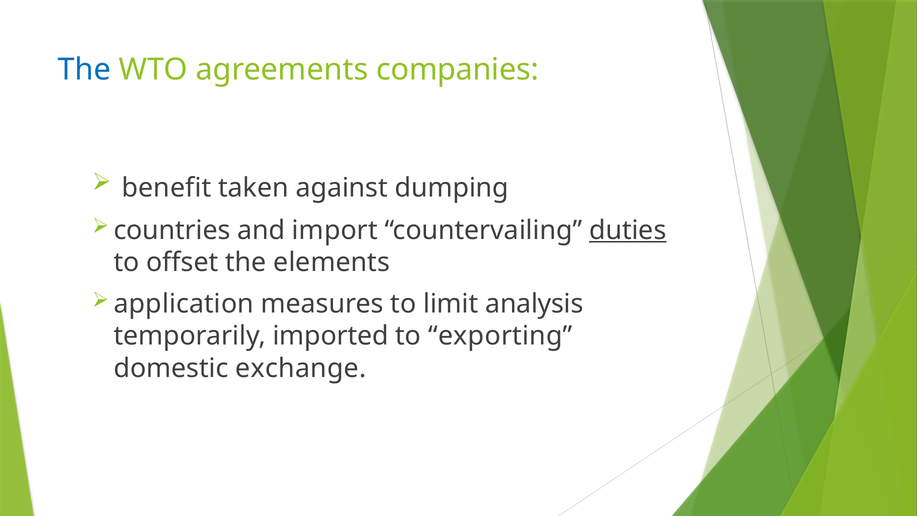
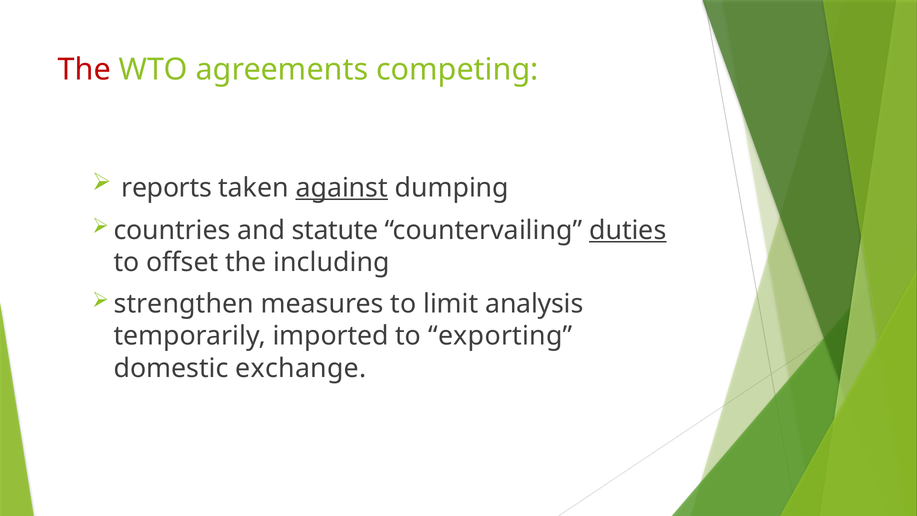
The colour: blue -> red (84, 70)
companies: companies -> competing (457, 70)
benefit: benefit -> reports (167, 188)
against underline: none -> present (342, 188)
import: import -> statute (335, 230)
elements: elements -> including (332, 262)
application: application -> strengthen (184, 304)
